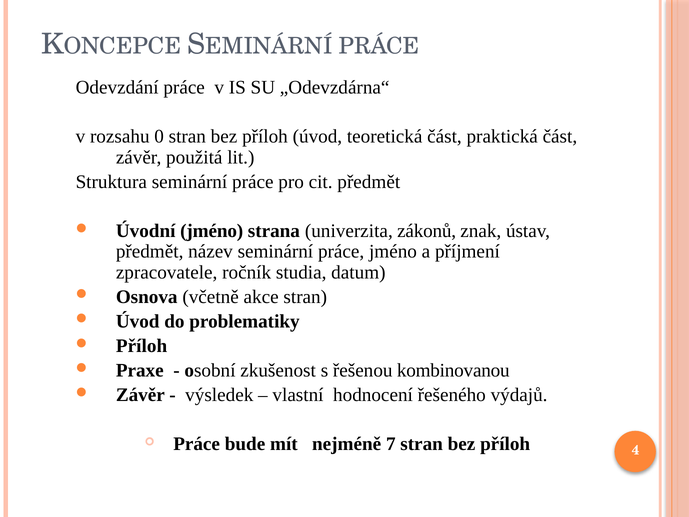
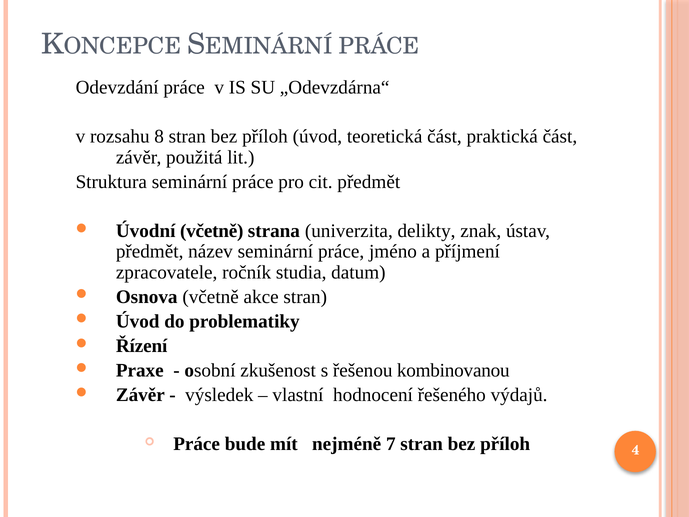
0: 0 -> 8 (159, 137)
Úvodní jméno: jméno -> včetně (212, 231)
zákonů: zákonů -> delikty (427, 231)
Příloh: Příloh -> Řízení (142, 346)
